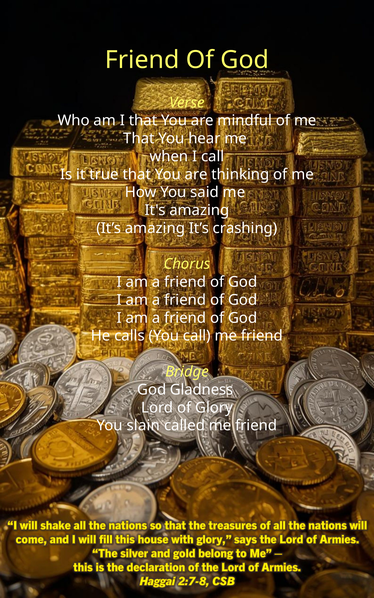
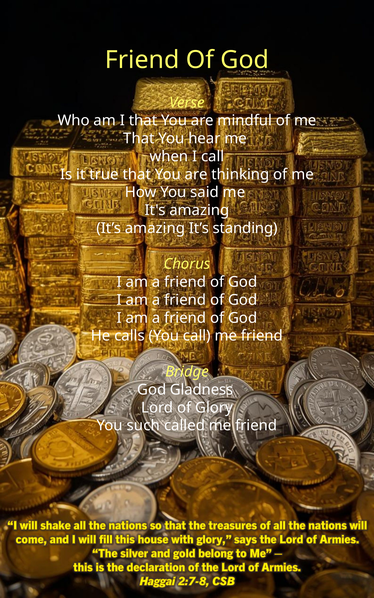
crashing: crashing -> standing (245, 228)
slain: slain -> such (143, 426)
